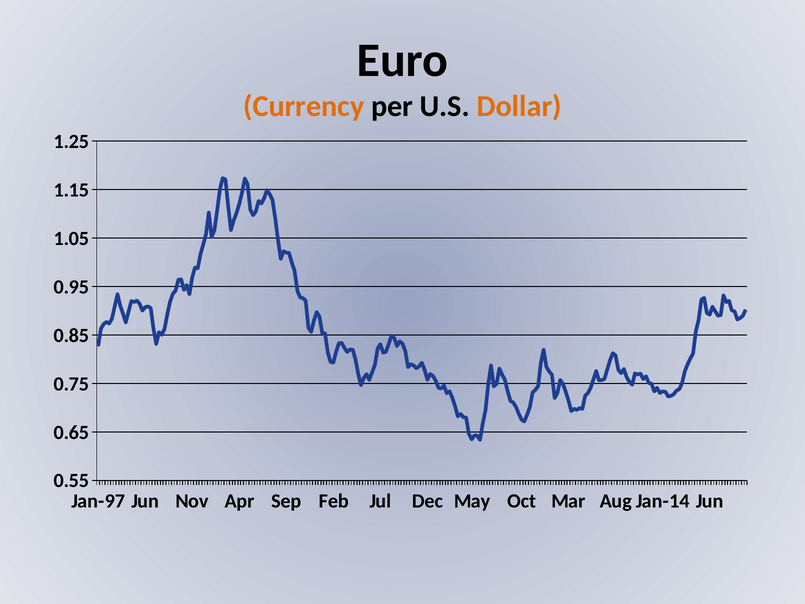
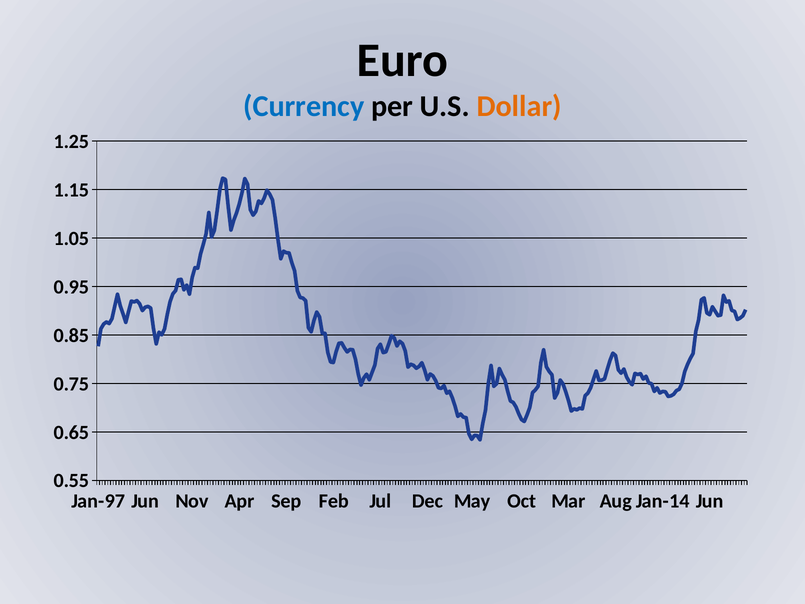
Currency colour: orange -> blue (304, 106)
